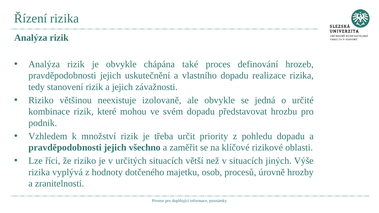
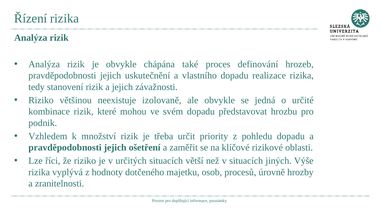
všechno: všechno -> ošetření (145, 148)
